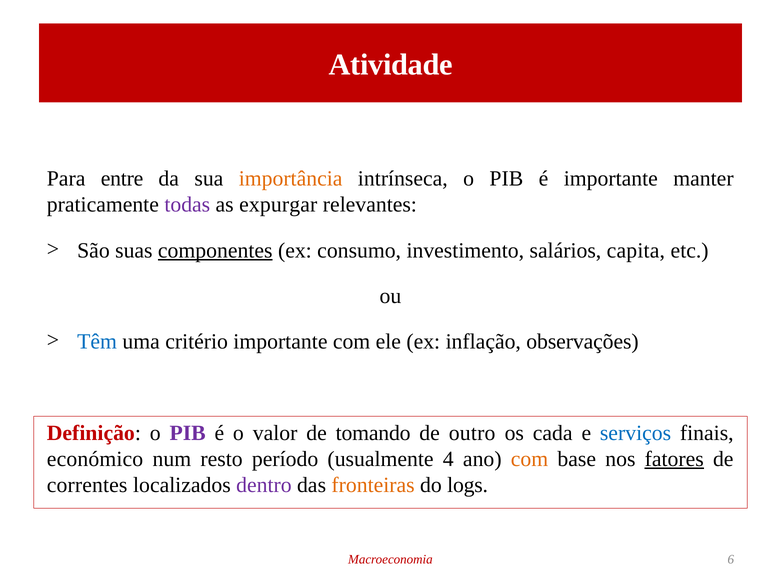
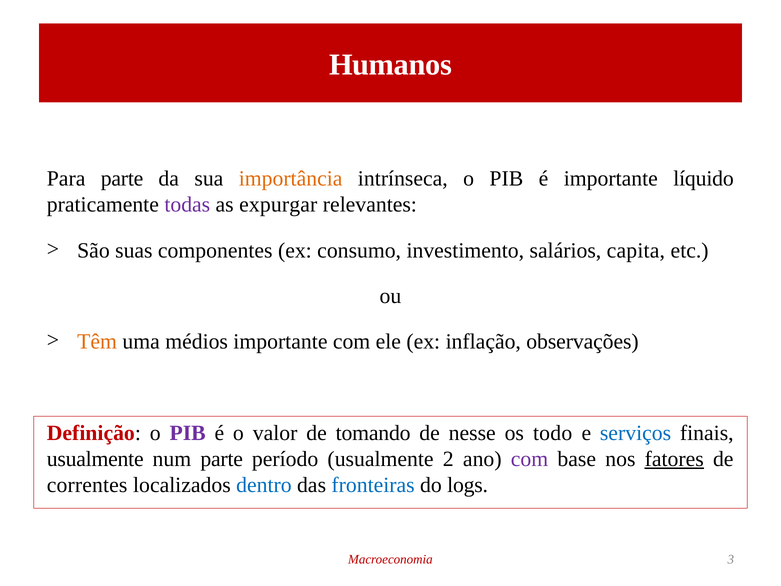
Atividade: Atividade -> Humanos (391, 65)
Para entre: entre -> parte (122, 179)
manter: manter -> líquido (704, 179)
componentes underline: present -> none (215, 250)
Têm colour: blue -> orange (97, 342)
critério: critério -> médios (197, 342)
outro: outro -> nesse (472, 433)
cada: cada -> todo (553, 433)
económico: económico -> usualmente (95, 459)
num resto: resto -> parte (222, 459)
4: 4 -> 2 (448, 459)
com colour: orange -> purple (530, 459)
dentro colour: purple -> blue (264, 485)
fronteiras colour: orange -> blue (373, 485)
6: 6 -> 3 (731, 559)
